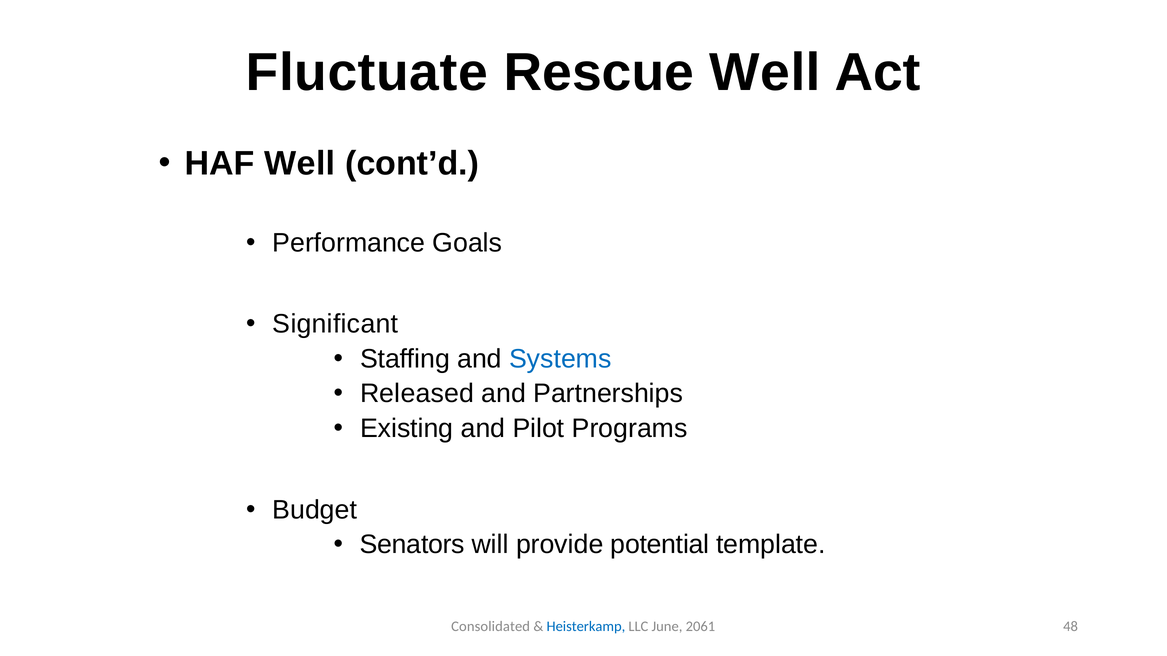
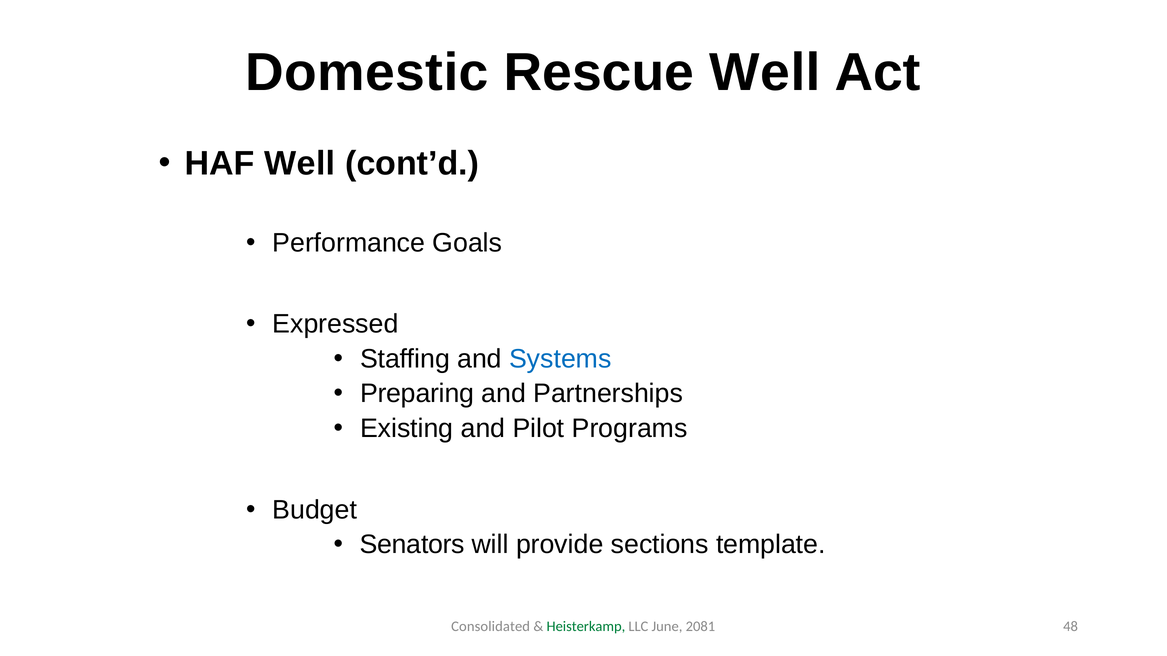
Fluctuate: Fluctuate -> Domestic (367, 73)
Significant: Significant -> Expressed (336, 324)
Released: Released -> Preparing (417, 394)
potential: potential -> sections (660, 545)
Heisterkamp colour: blue -> green (586, 627)
2061: 2061 -> 2081 (700, 627)
